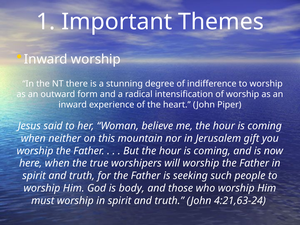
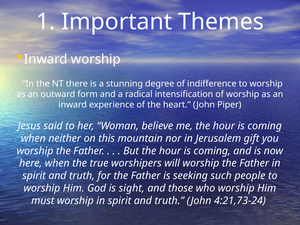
body: body -> sight (132, 188)
4:21,63-24: 4:21,63-24 -> 4:21,73-24 (240, 201)
